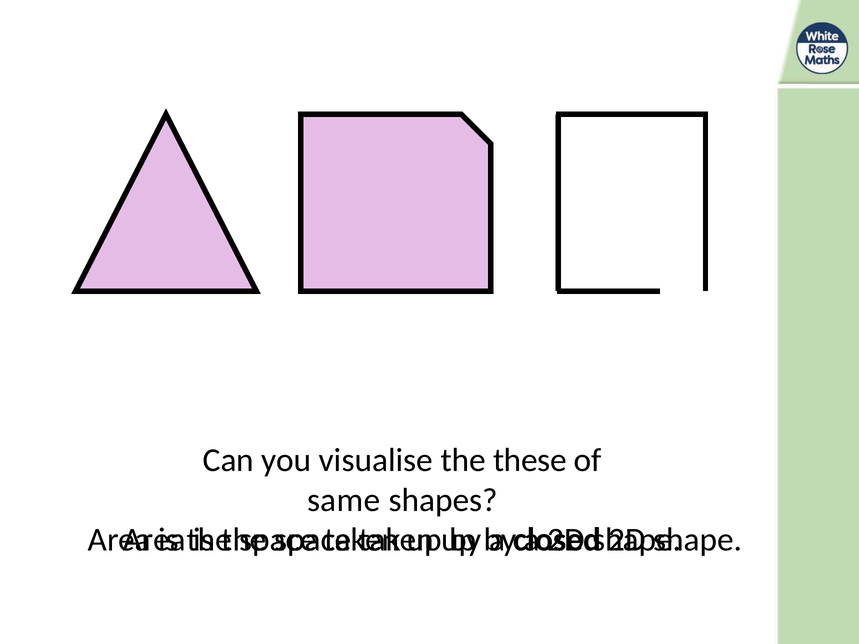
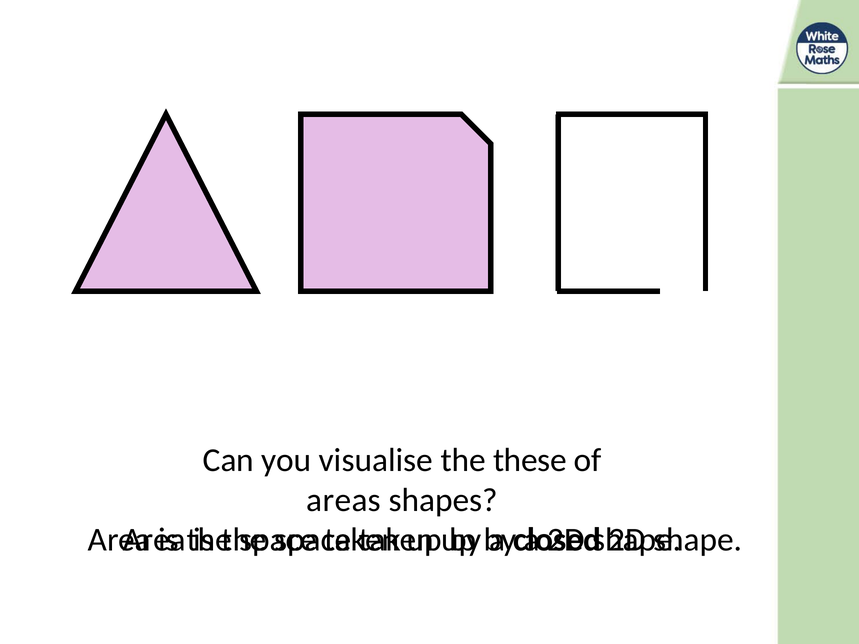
same: same -> areas (344, 500)
